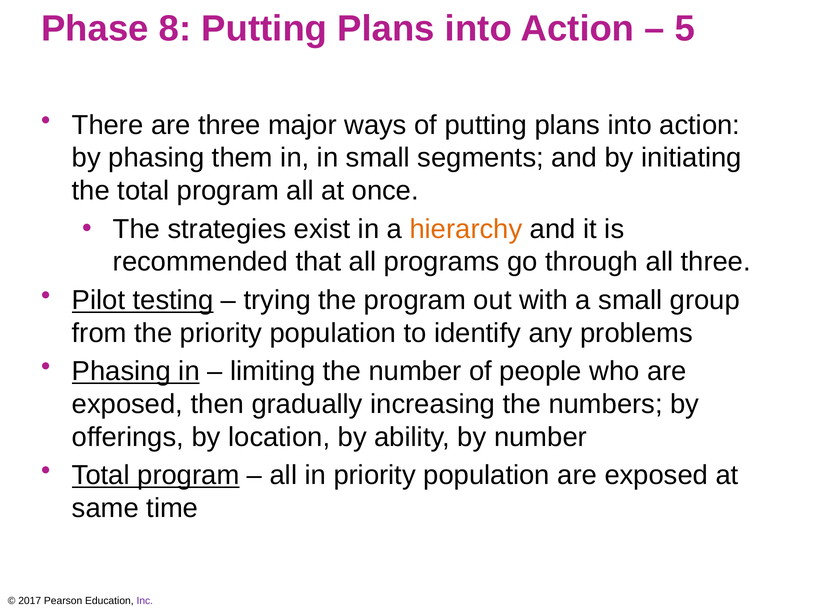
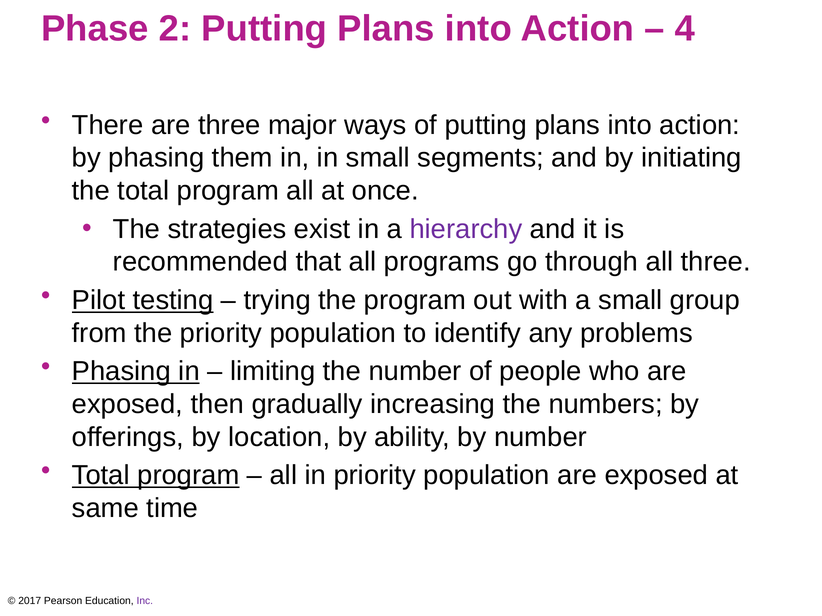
8: 8 -> 2 (175, 29)
5: 5 -> 4 (685, 29)
hierarchy colour: orange -> purple (466, 229)
